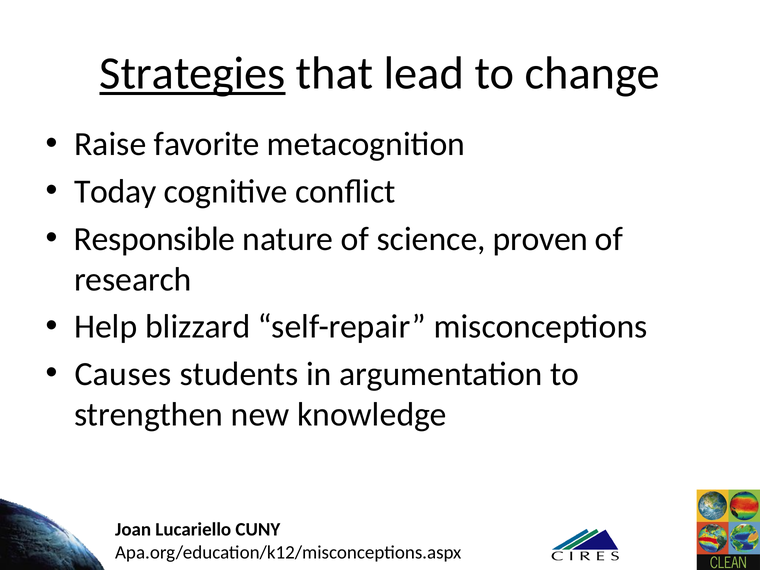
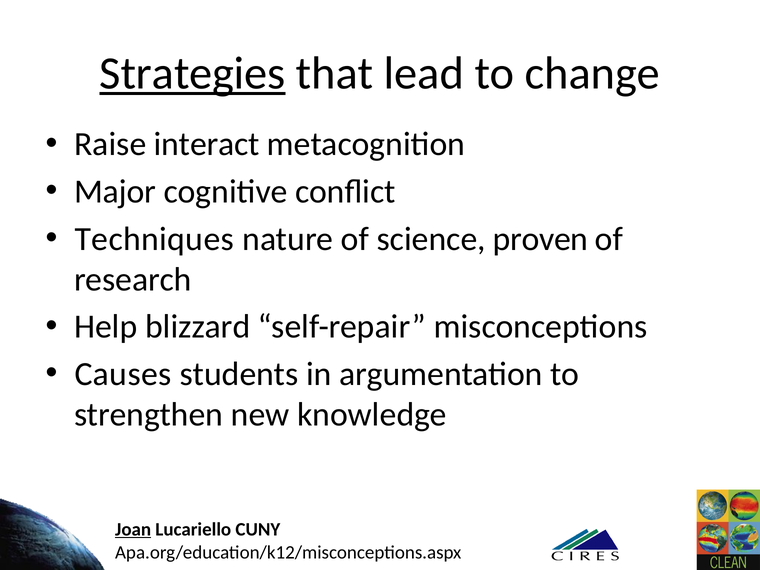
favorite: favorite -> interact (207, 144)
Today: Today -> Major (115, 192)
Responsible: Responsible -> Techniques (154, 239)
Joan underline: none -> present (133, 529)
